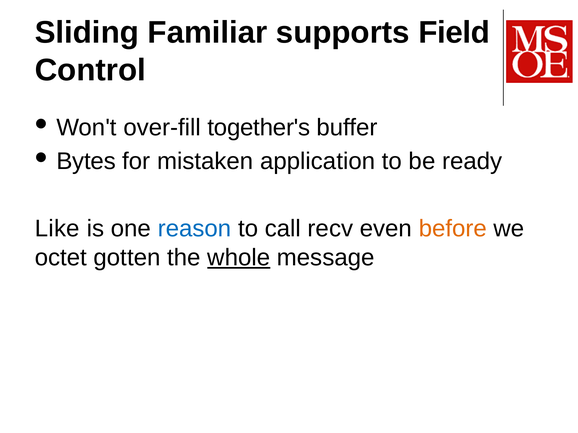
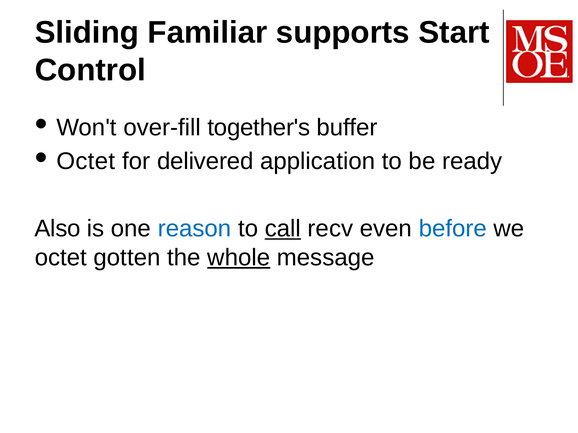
Field: Field -> Start (454, 33)
Bytes: Bytes -> Octet (86, 161)
mistaken: mistaken -> delivered (205, 161)
Like: Like -> Also (58, 229)
call underline: none -> present (283, 229)
before colour: orange -> blue (453, 229)
